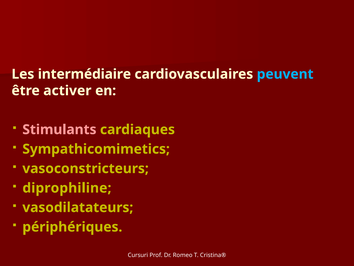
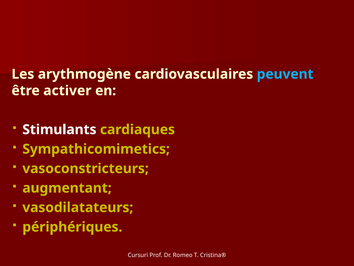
intermédiaire: intermédiaire -> arythmogène (84, 74)
Stimulants colour: pink -> white (59, 129)
diprophiline: diprophiline -> augmentant (67, 188)
